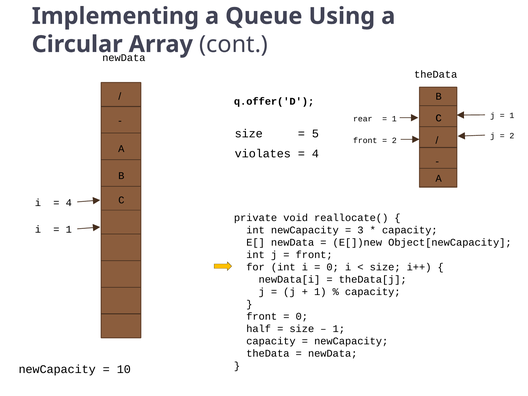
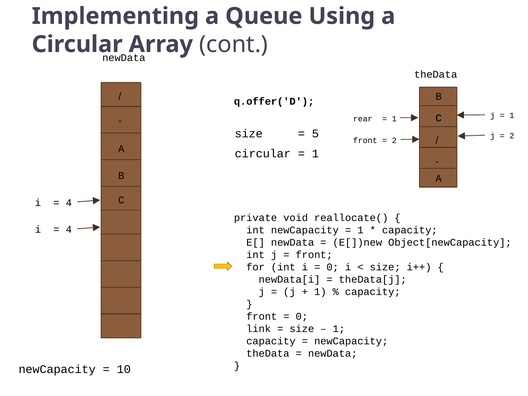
violates: violates -> circular (263, 154)
4: 4 -> 1 (315, 154)
1: 1 -> 4 (69, 230)
3: 3 -> 1 (360, 230)
half: half -> link (259, 329)
